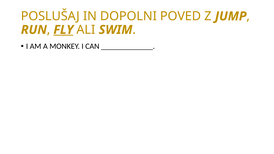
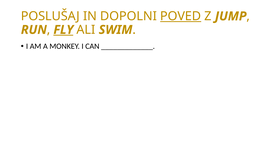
POVED underline: none -> present (181, 16)
